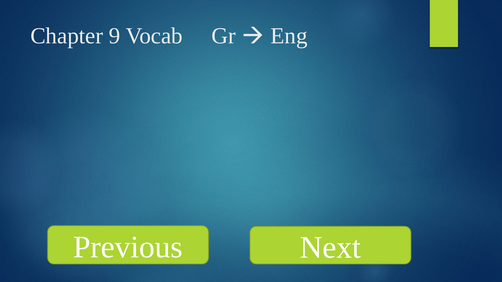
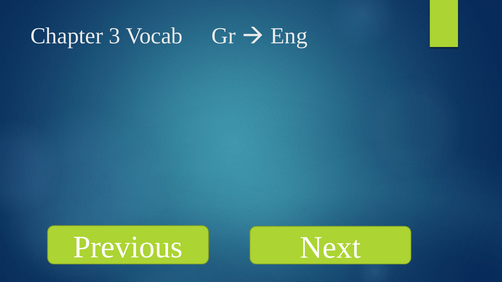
9: 9 -> 3 (115, 36)
